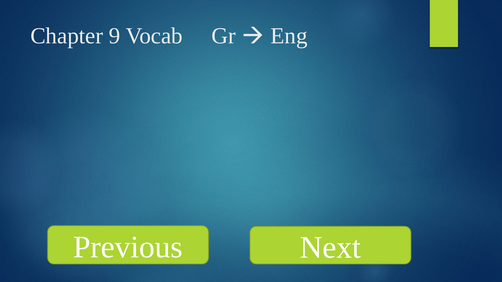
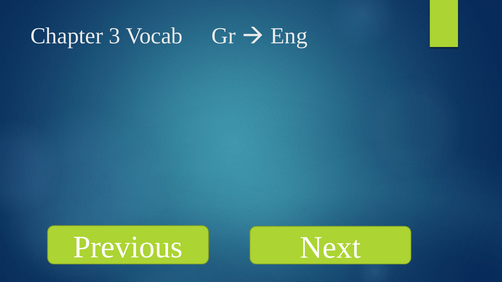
9: 9 -> 3 (115, 36)
